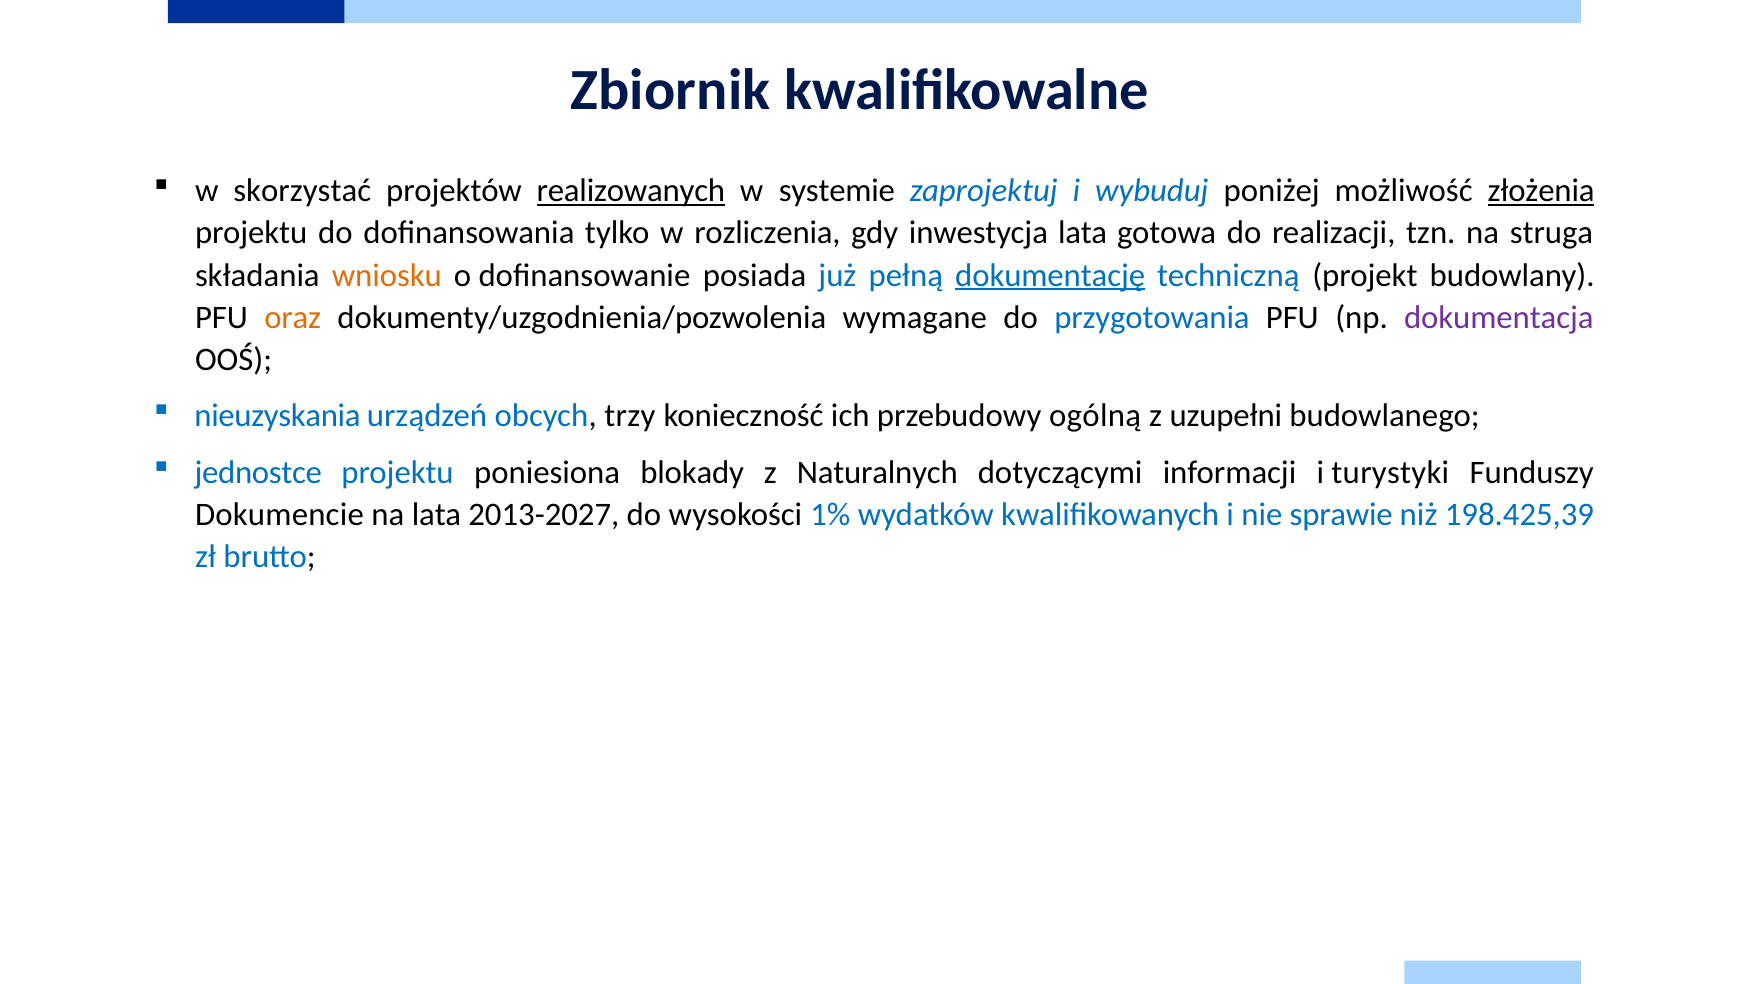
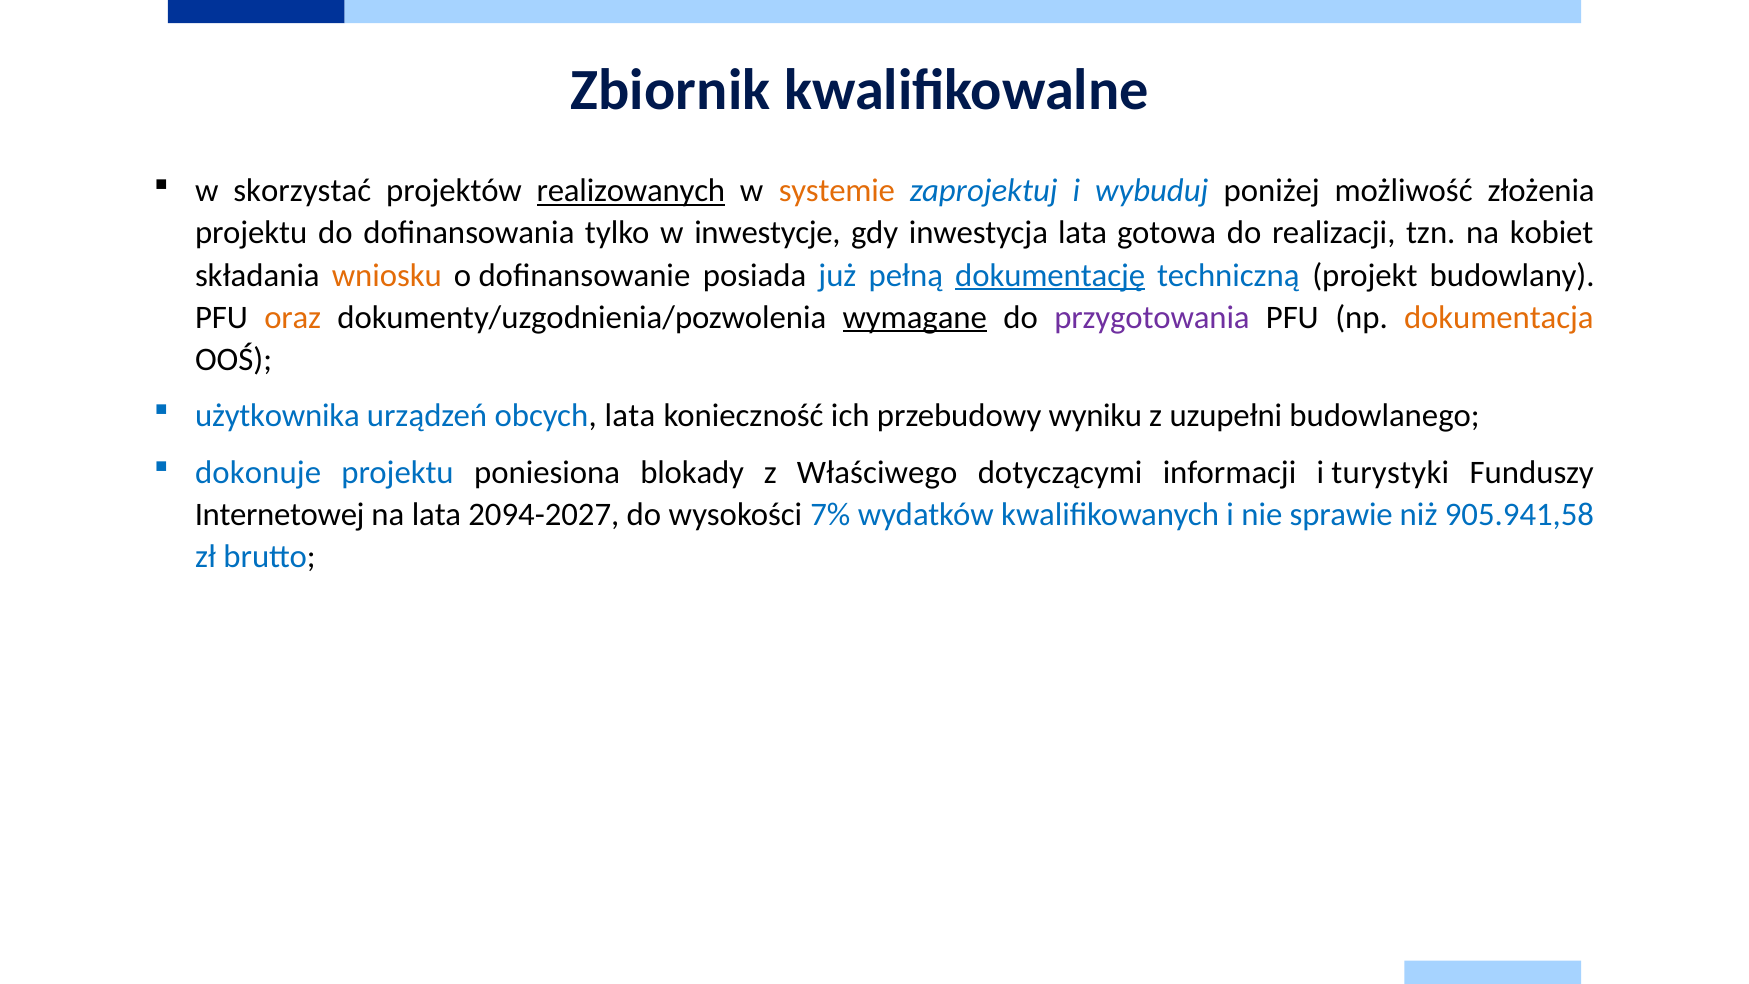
systemie colour: black -> orange (837, 191)
złożenia underline: present -> none (1541, 191)
rozliczenia: rozliczenia -> inwestycje (767, 233)
struga: struga -> kobiet (1552, 233)
wymagane underline: none -> present (915, 317)
przygotowania colour: blue -> purple (1152, 317)
dokumentacja colour: purple -> orange (1499, 317)
nieuzyskania: nieuzyskania -> użytkownika (277, 416)
obcych trzy: trzy -> lata (630, 416)
ogólną: ogólną -> wyniku (1095, 416)
jednostce: jednostce -> dokonuje (258, 473)
Naturalnych: Naturalnych -> Właściwego (877, 473)
Dokumencie: Dokumencie -> Internetowej (280, 515)
2013-2027: 2013-2027 -> 2094-2027 (544, 515)
1%: 1% -> 7% (830, 515)
198.425,39: 198.425,39 -> 905.941,58 (1519, 515)
